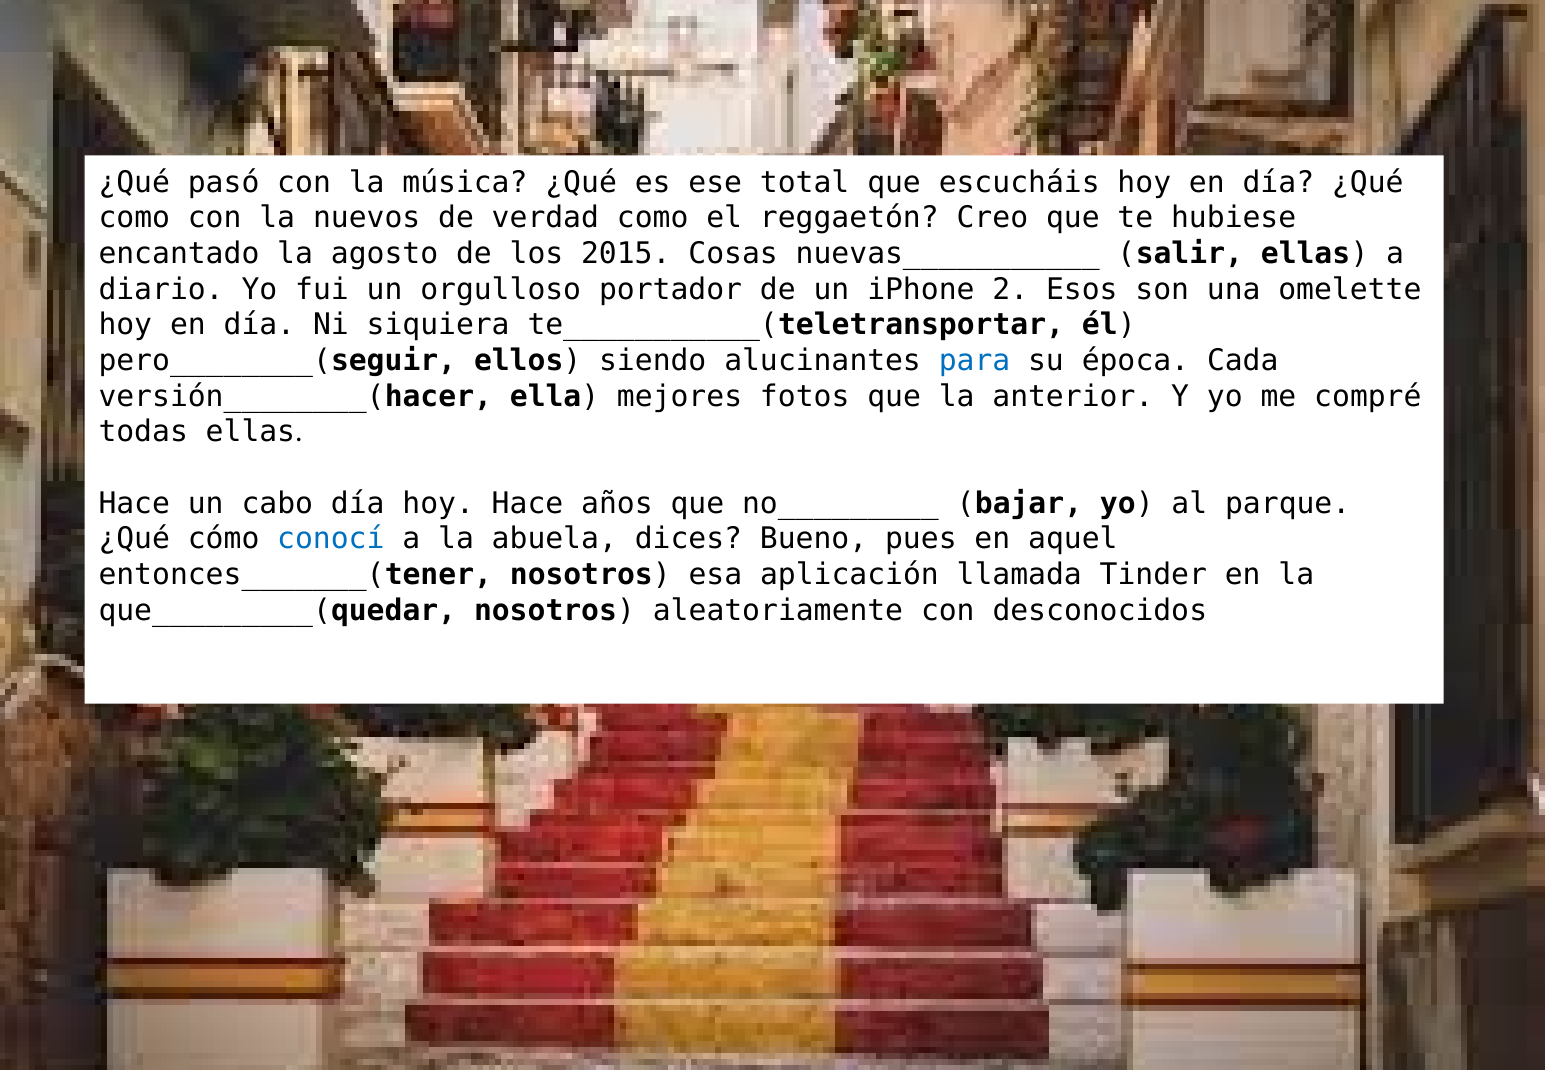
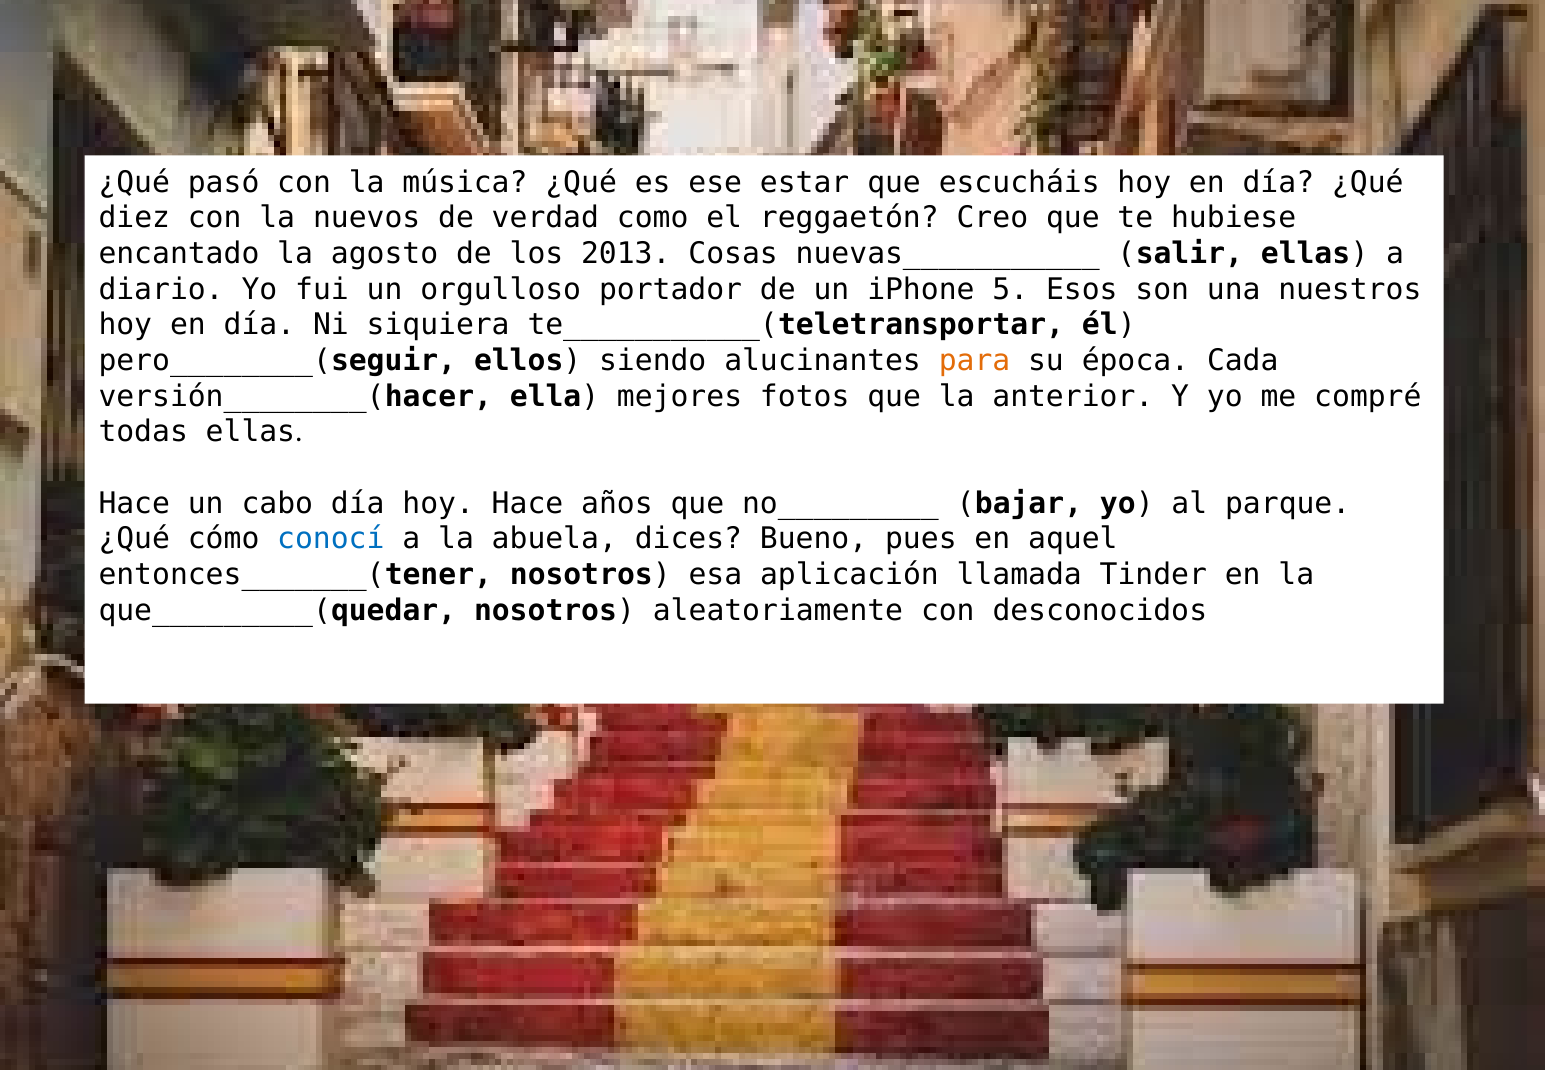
total: total -> estar (805, 182)
como: como -> diez (134, 218)
2015: 2015 -> 2013 (626, 254)
2: 2 -> 5 (1010, 289)
omelette: omelette -> nuestros (1350, 289)
para colour: blue -> orange (975, 361)
